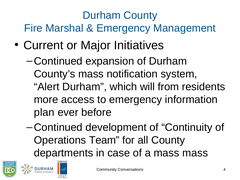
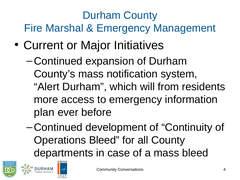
Operations Team: Team -> Bleed (104, 140)
mass mass: mass -> bleed (195, 153)
